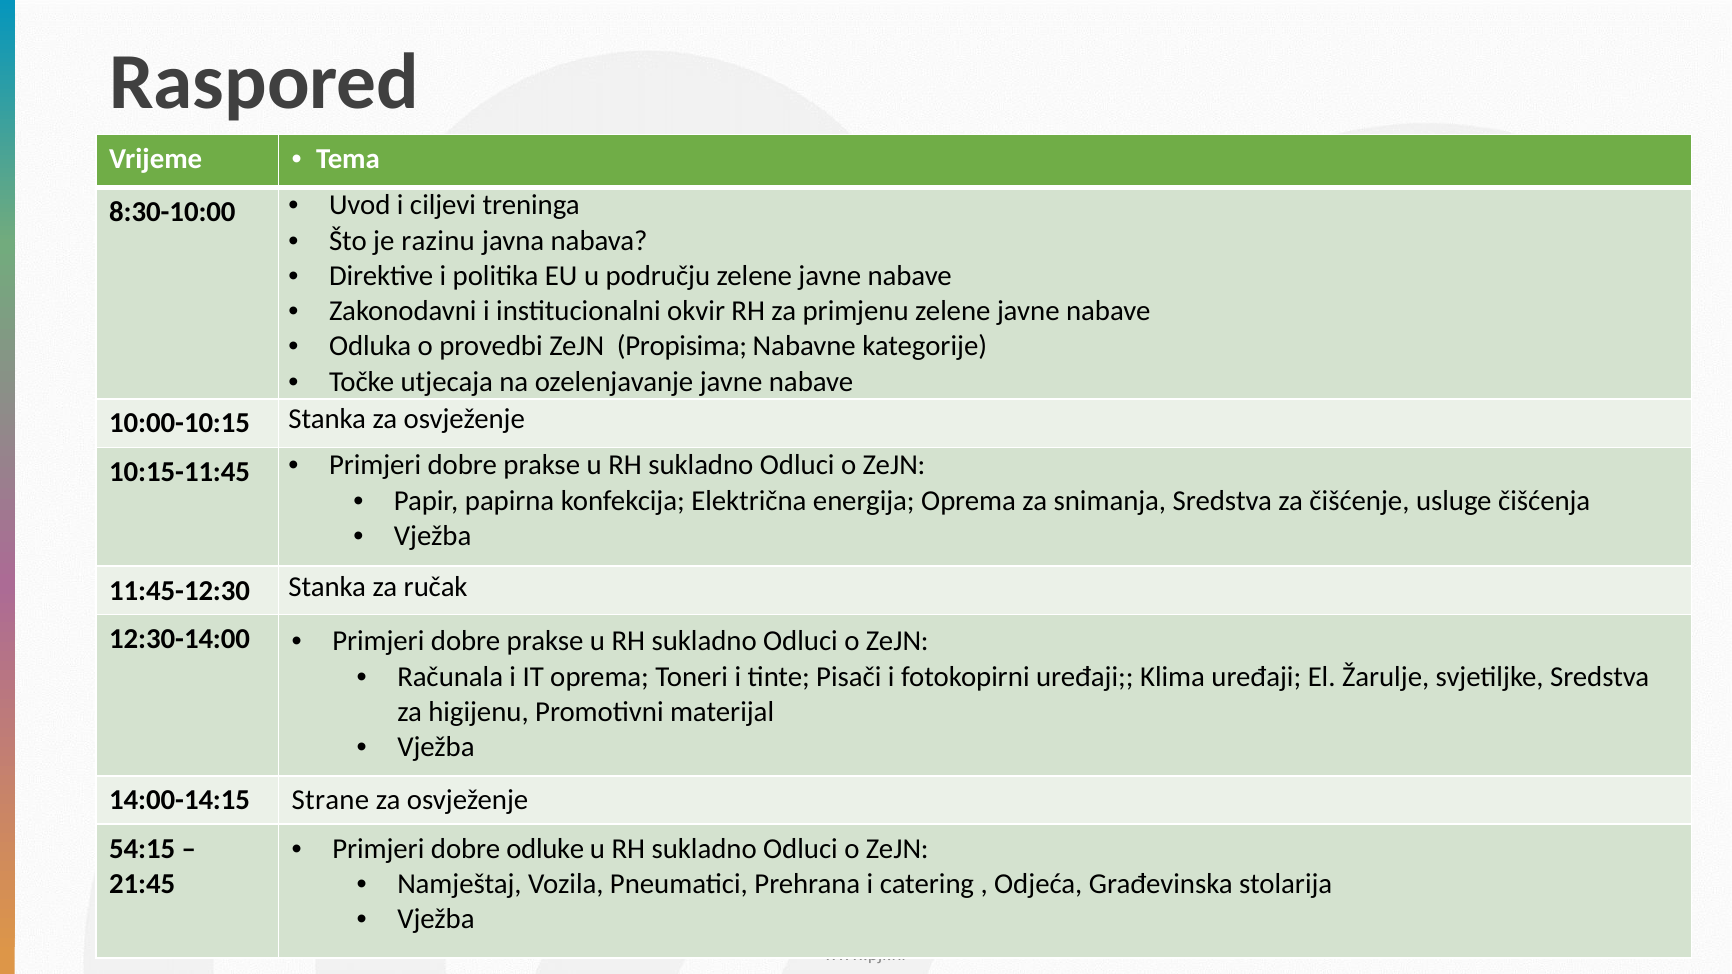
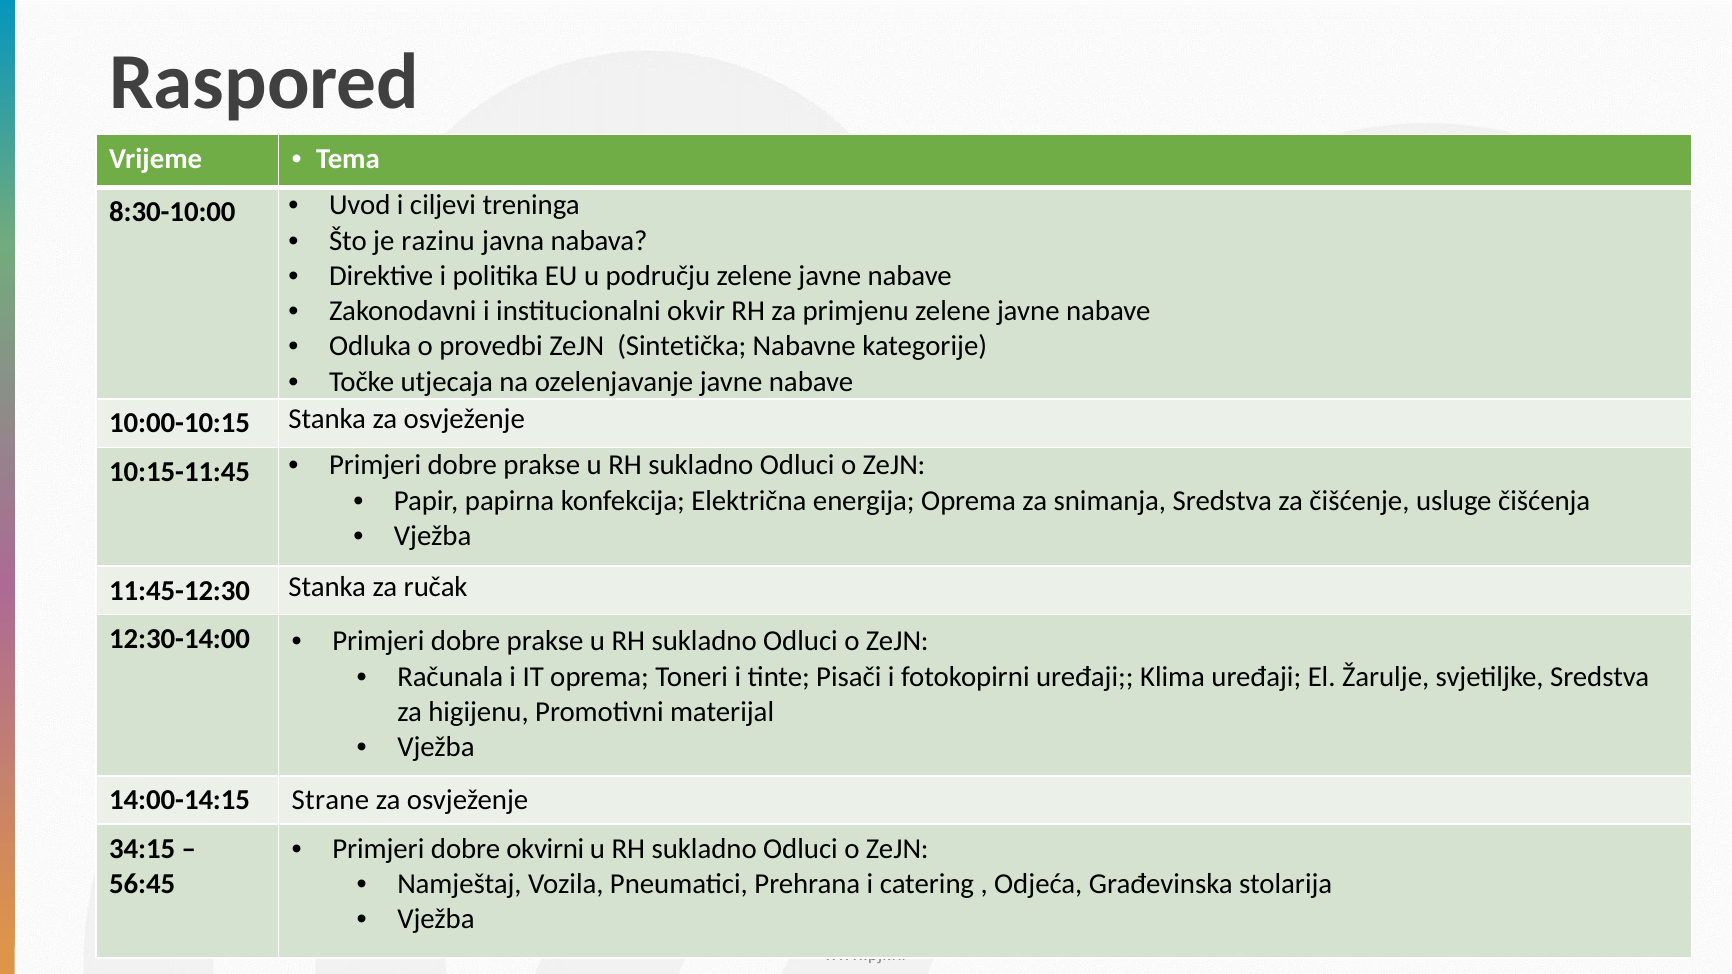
Propisima: Propisima -> Sintetička (682, 346)
odluke: odluke -> okvirni (545, 849)
54:15: 54:15 -> 34:15 (142, 849)
21:45: 21:45 -> 56:45 (142, 884)
